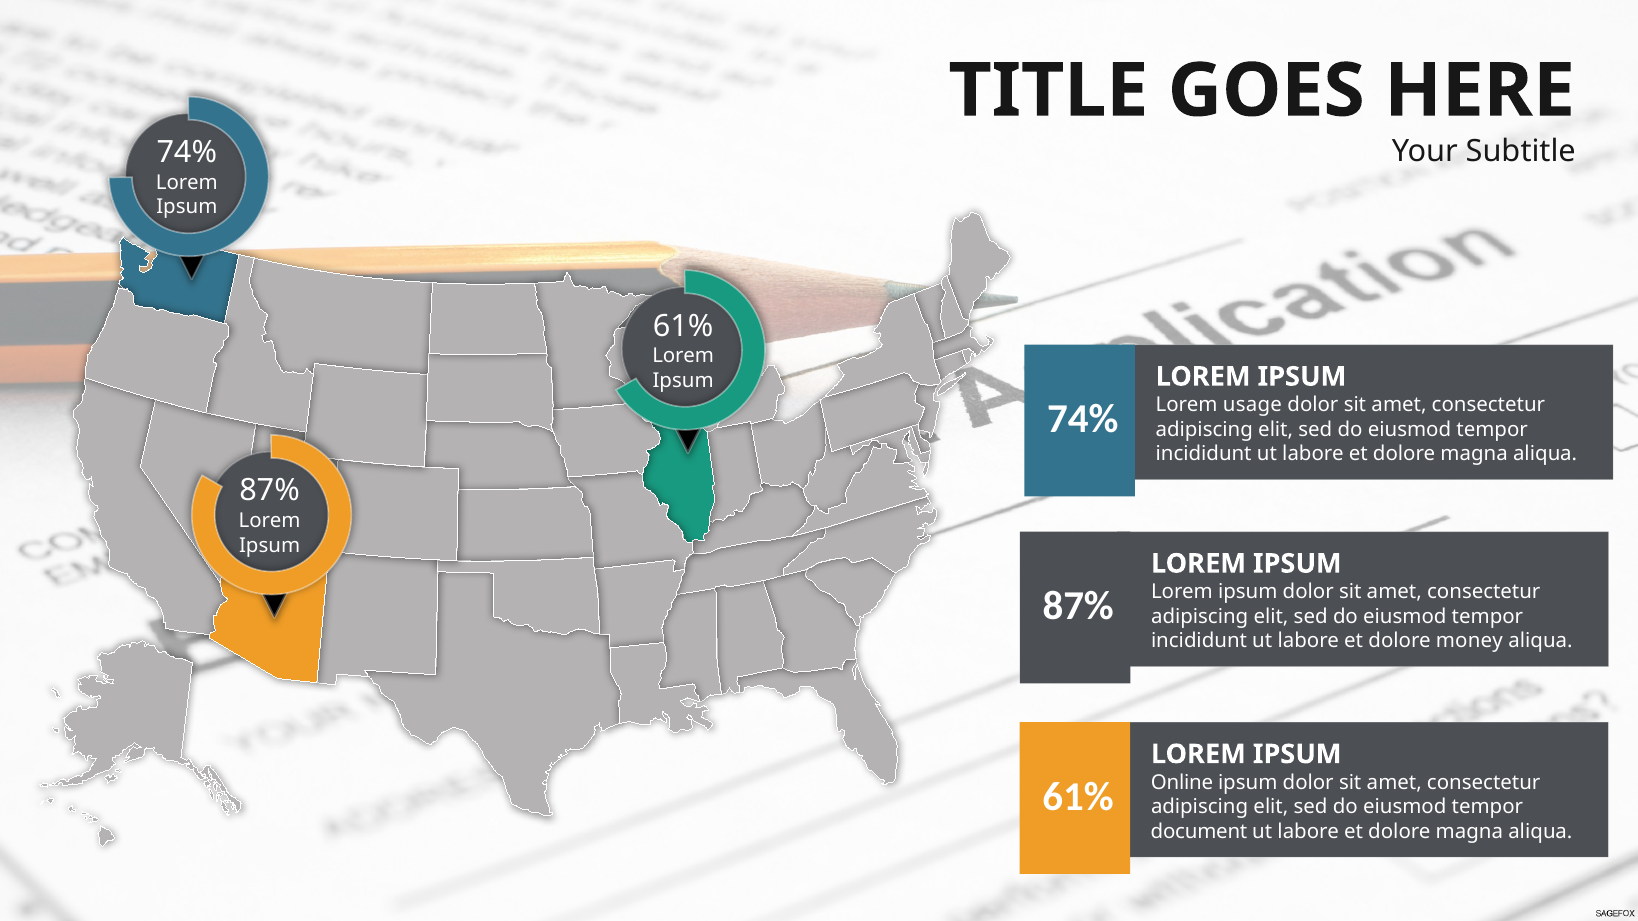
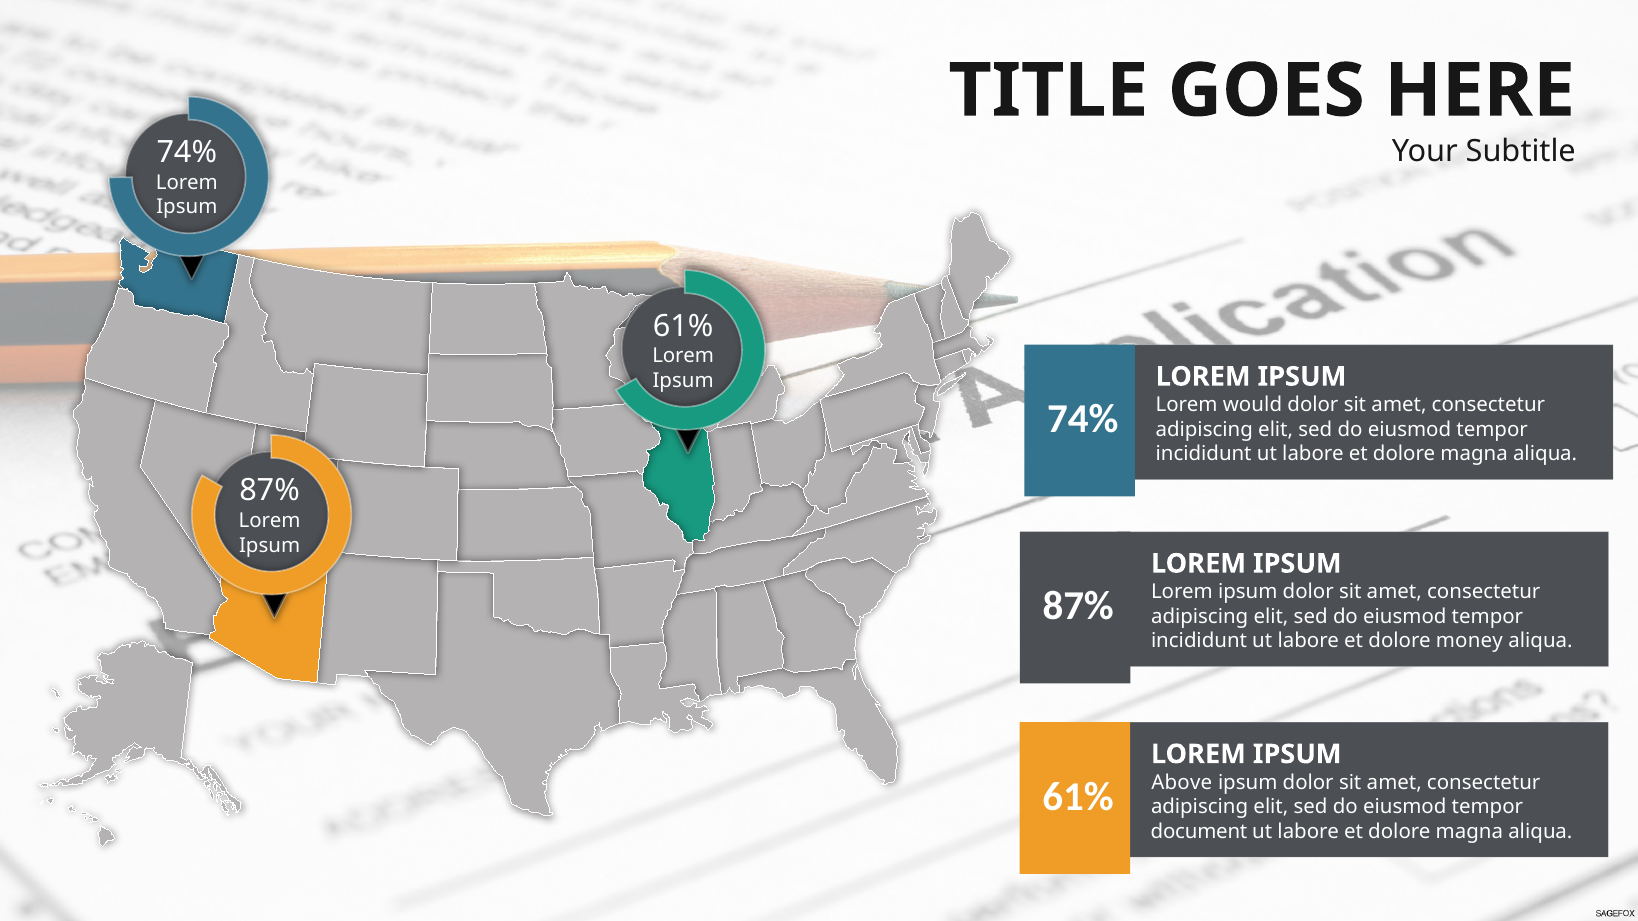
usage: usage -> would (1252, 405)
Online: Online -> Above (1182, 783)
